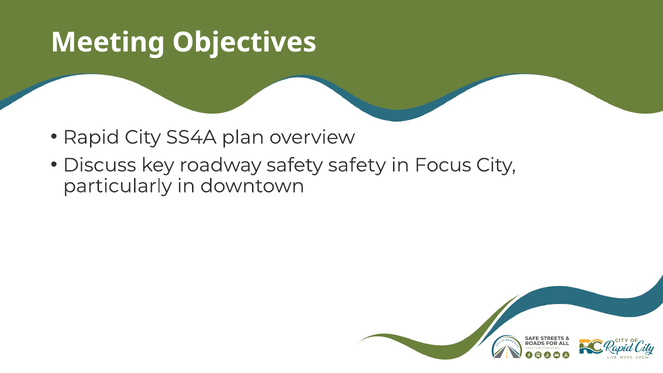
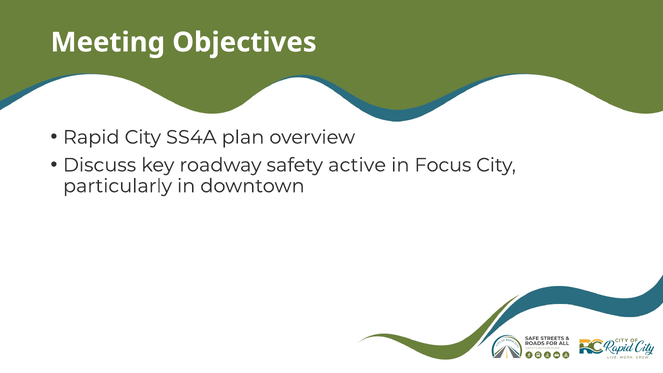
safety safety: safety -> active (357, 165)
